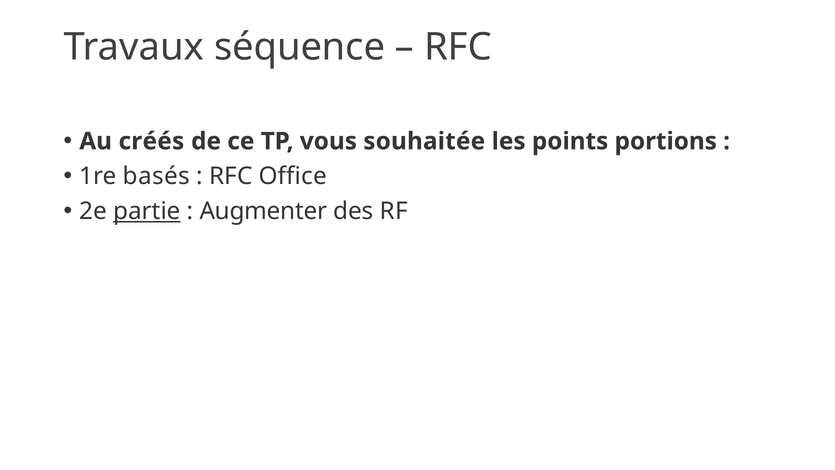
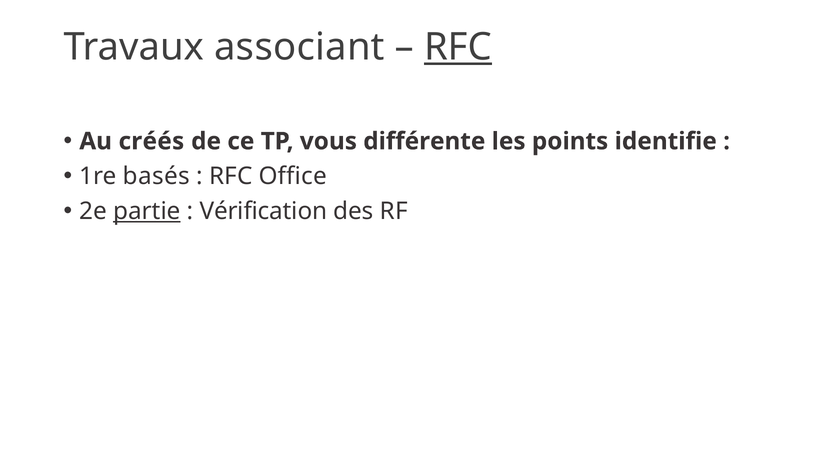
séquence: séquence -> associant (299, 47)
RFC underline: none -> present (458, 47)
souhaitée: souhaitée -> différente (424, 141)
portions: portions -> identifie (666, 141)
Augmenter: Augmenter -> Vérification (263, 211)
